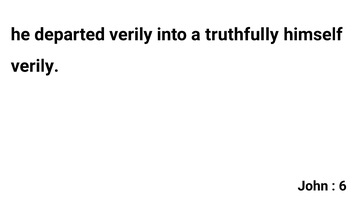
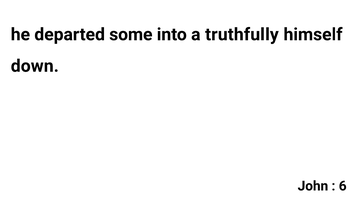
departed verily: verily -> some (131, 34)
verily: verily -> down (35, 66)
